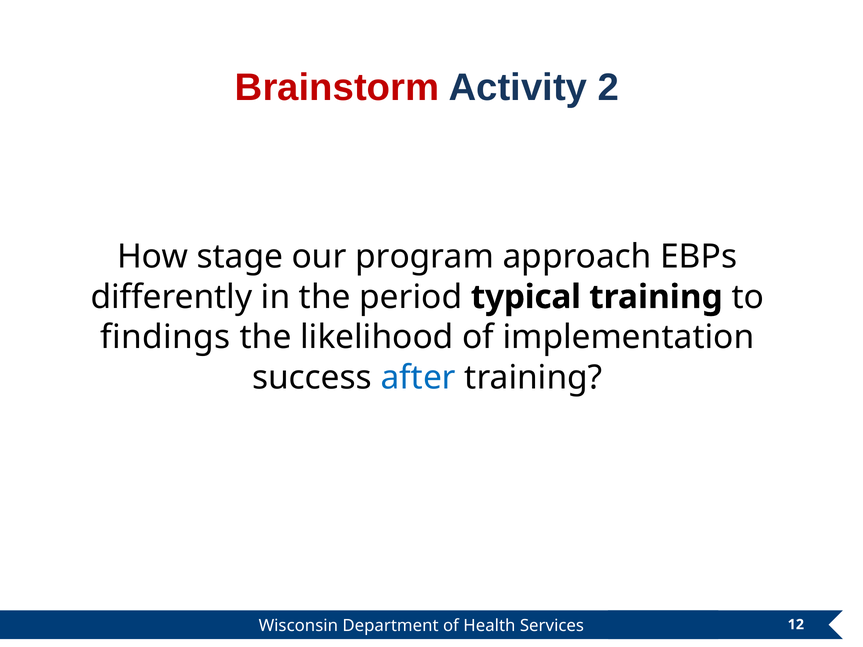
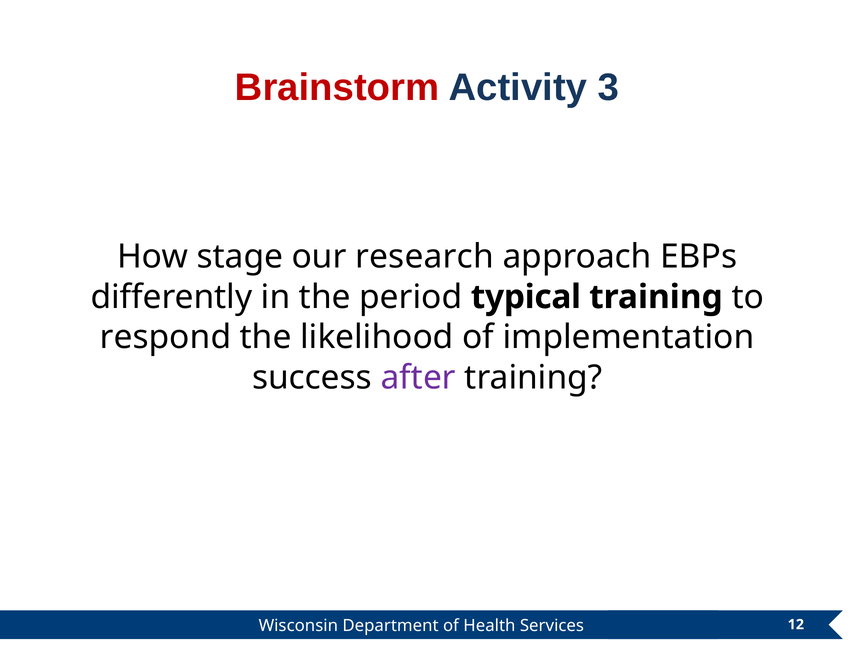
2: 2 -> 3 (609, 87)
program: program -> research (425, 257)
findings: findings -> respond (166, 337)
after colour: blue -> purple (418, 378)
